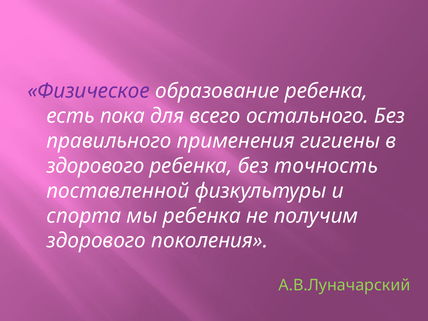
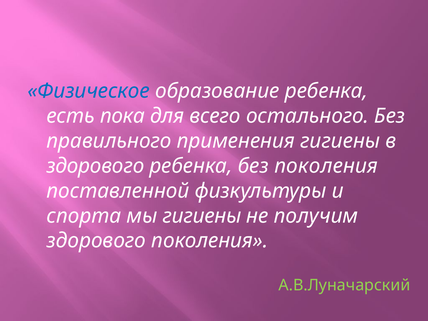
Физическое colour: purple -> blue (89, 91)
без точность: точность -> поколения (326, 166)
мы ребенка: ребенка -> гигиены (202, 216)
